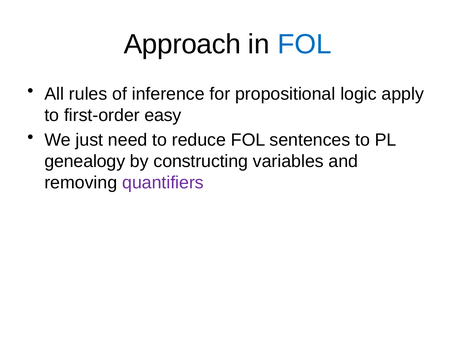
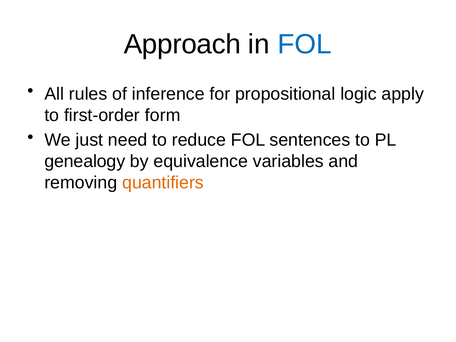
easy: easy -> form (163, 115)
constructing: constructing -> equivalence (201, 161)
quantifiers colour: purple -> orange (163, 183)
